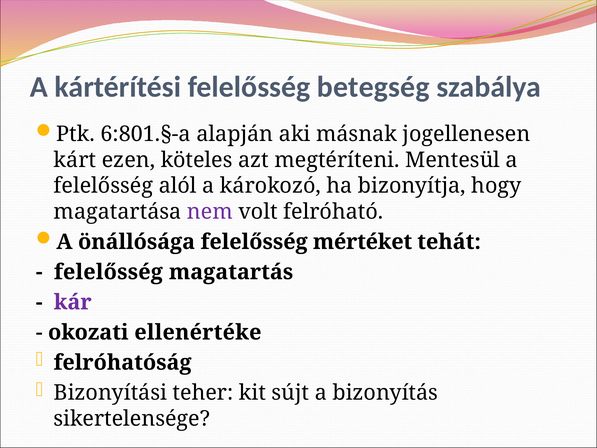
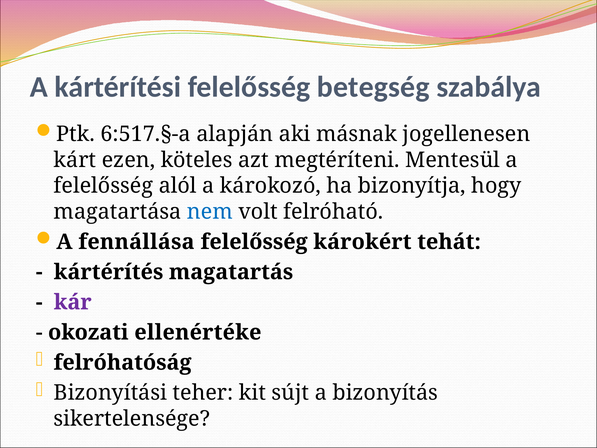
6:801.§-a: 6:801.§-a -> 6:517.§-a (146, 134)
nem colour: purple -> blue (210, 212)
önállósága: önállósága -> fennállása (136, 242)
mértéket: mértéket -> károkért (362, 242)
felelősség: felelősség -> kártérítés (109, 272)
